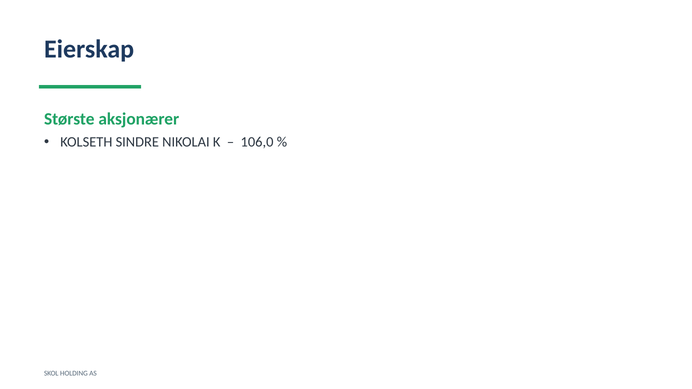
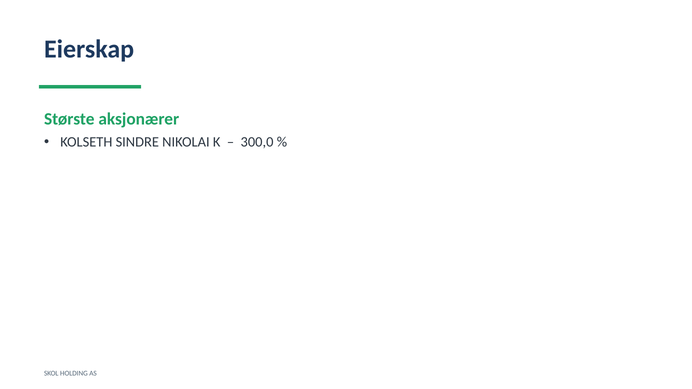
106,0: 106,0 -> 300,0 (257, 142)
